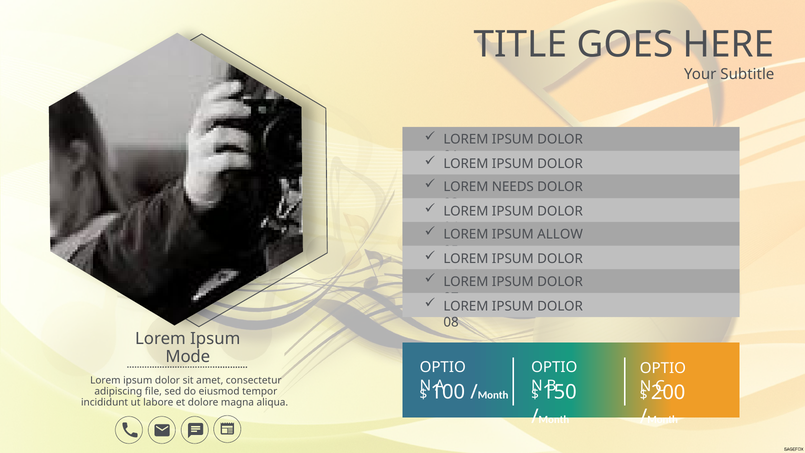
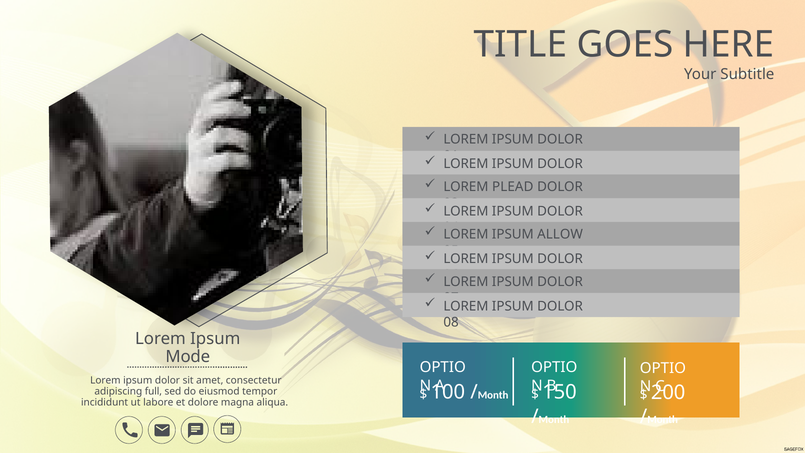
NEEDS: NEEDS -> PLEAD (513, 187)
file: file -> full (153, 391)
